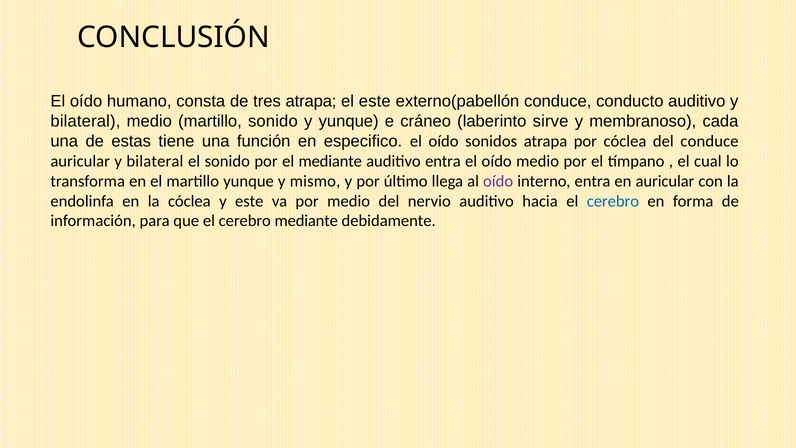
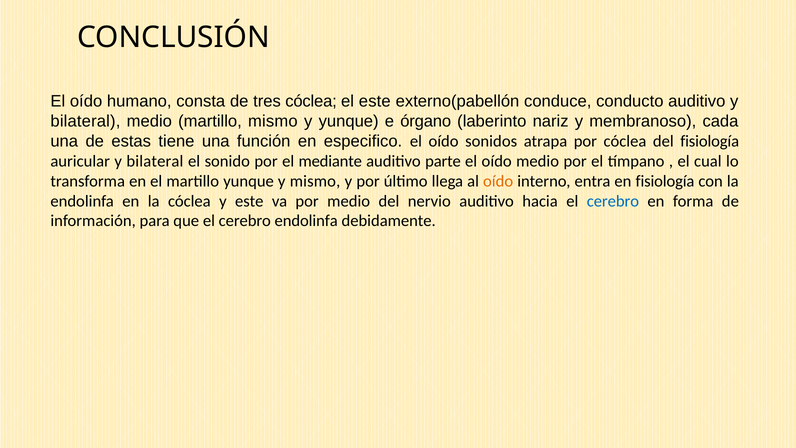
tres atrapa: atrapa -> cóclea (311, 101)
martillo sonido: sonido -> mismo (273, 121)
cráneo: cráneo -> órgano (426, 121)
sirve: sirve -> nariz (551, 121)
del conduce: conduce -> fisiología (710, 141)
auditivo entra: entra -> parte (443, 161)
oído colour: purple -> orange (498, 181)
en auricular: auricular -> fisiología (665, 181)
cerebro mediante: mediante -> endolinfa (306, 221)
